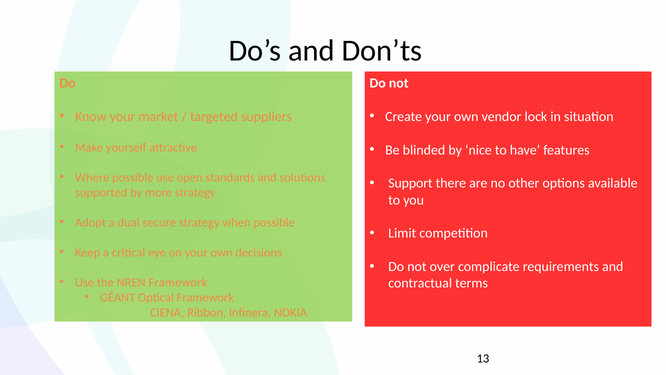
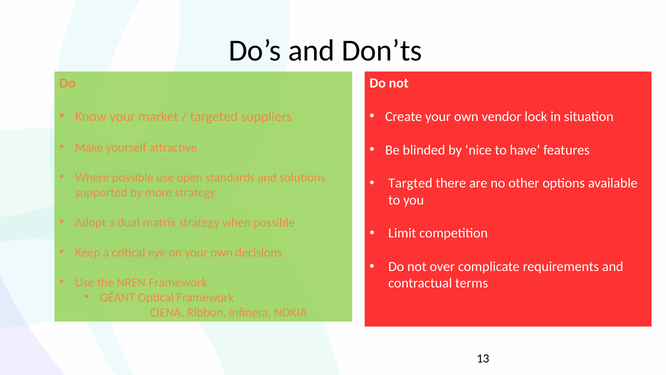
Support: Support -> Targted (410, 183)
secure: secure -> matrix (159, 222)
